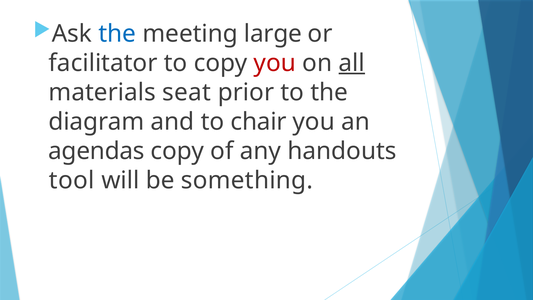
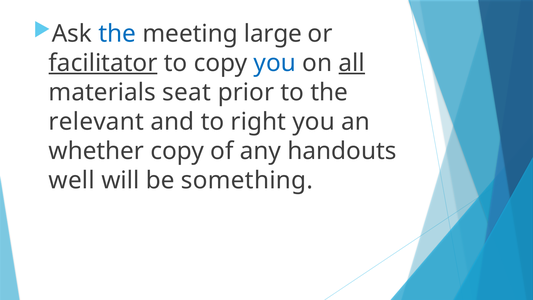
facilitator underline: none -> present (103, 63)
you colour: red -> blue (275, 63)
diagram: diagram -> relevant (96, 122)
chair: chair -> right (258, 122)
agendas: agendas -> whether (96, 151)
tool: tool -> well (72, 180)
